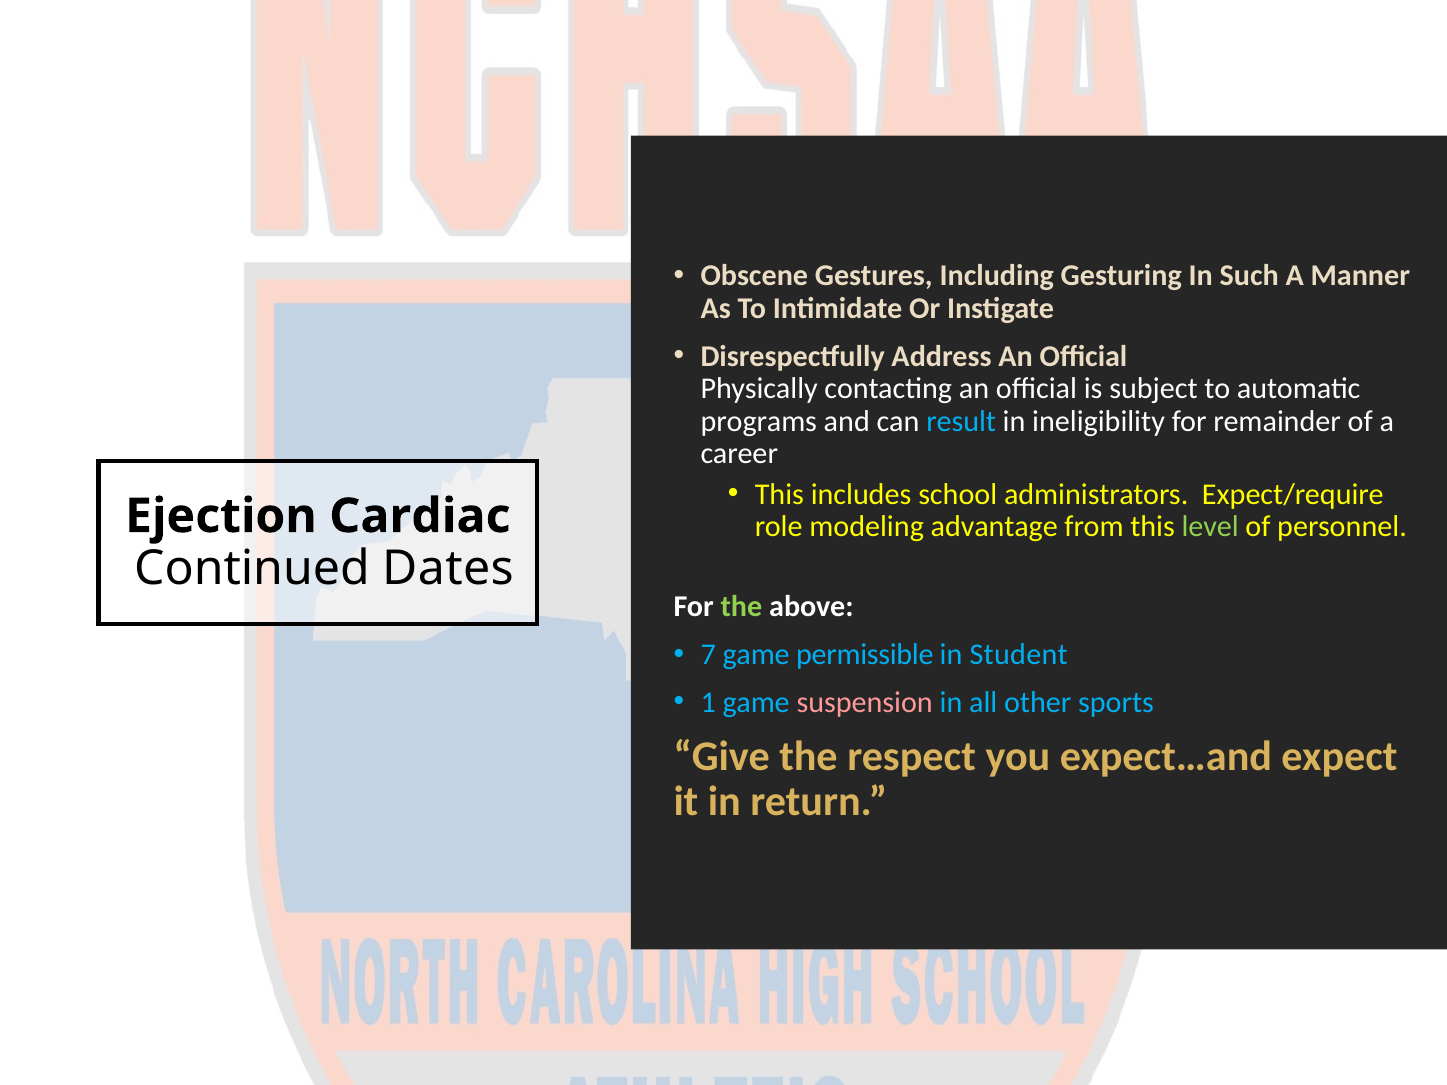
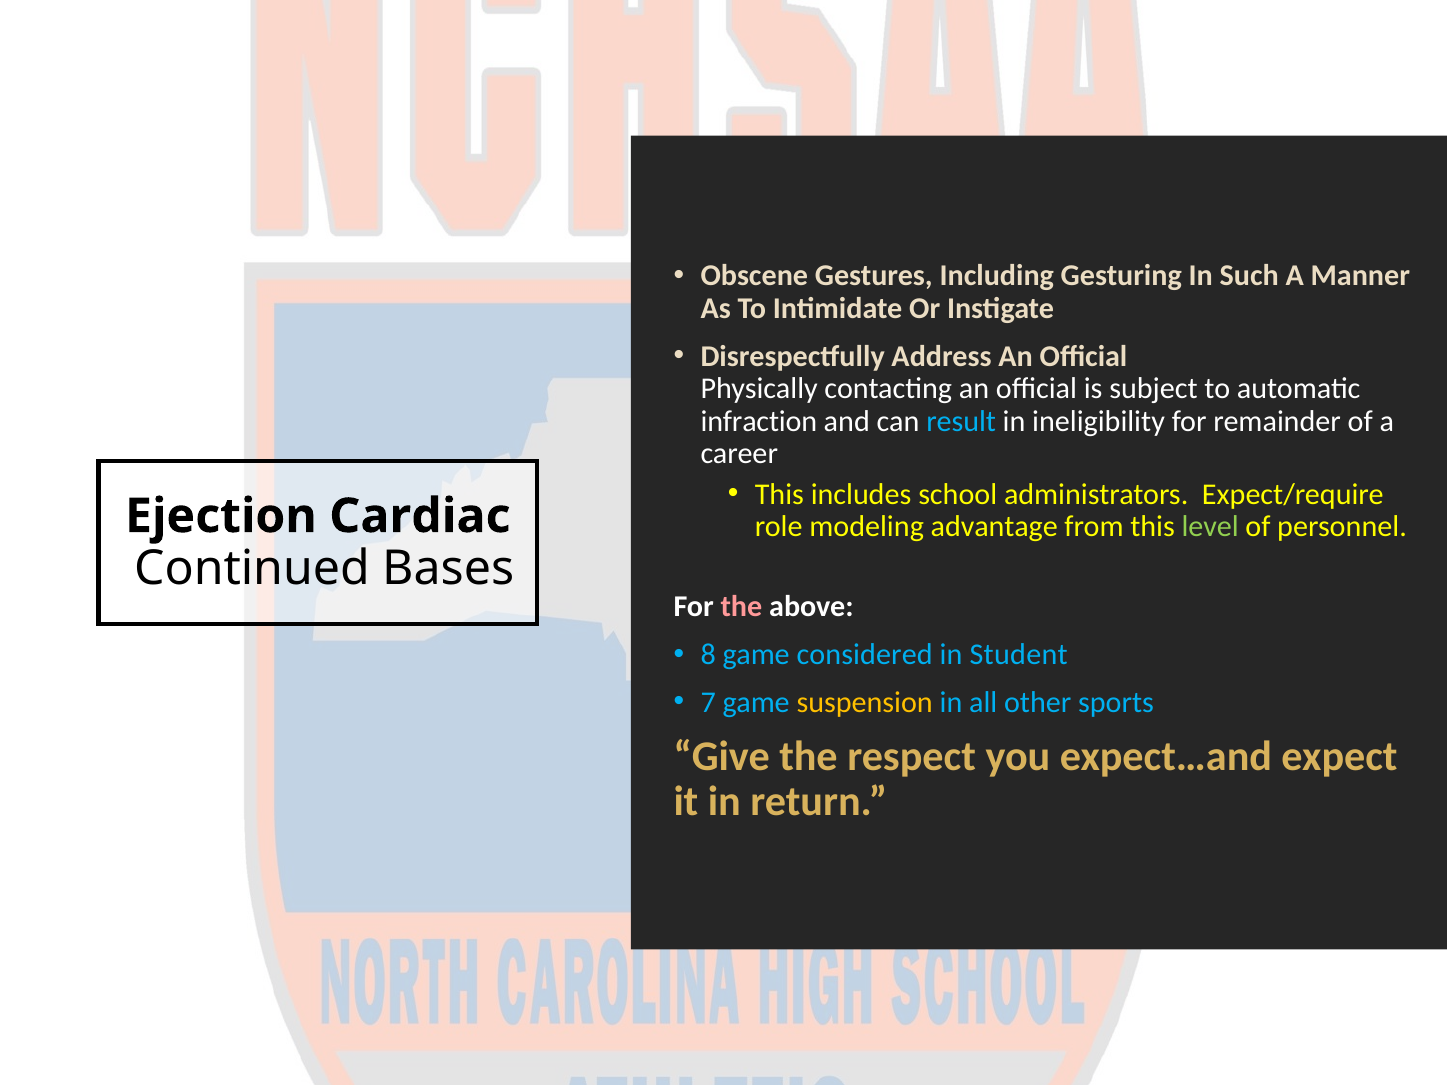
programs: programs -> infraction (759, 422)
Dates: Dates -> Bases (448, 568)
the colour: light green -> pink (741, 607)
7: 7 -> 8 (708, 655)
permissible: permissible -> considered (865, 655)
1: 1 -> 7 (708, 702)
suspension colour: pink -> yellow (865, 702)
